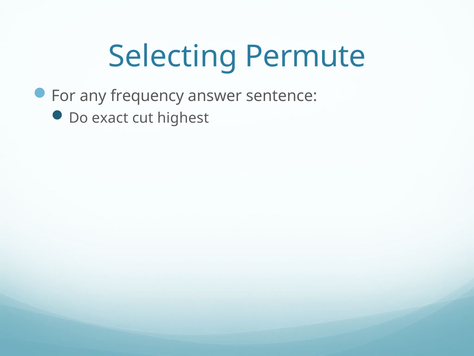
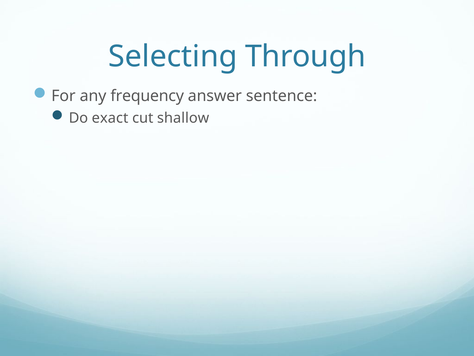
Permute: Permute -> Through (305, 56)
highest: highest -> shallow (183, 118)
